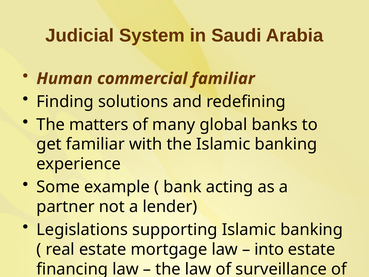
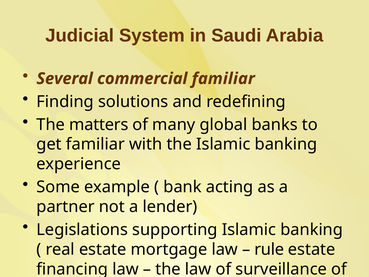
Human: Human -> Several (65, 79)
into: into -> rule (269, 249)
